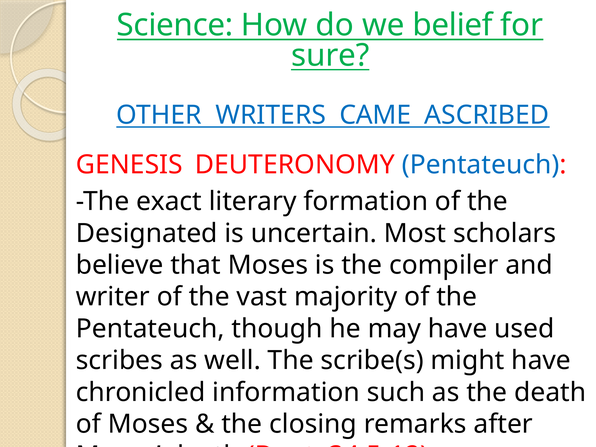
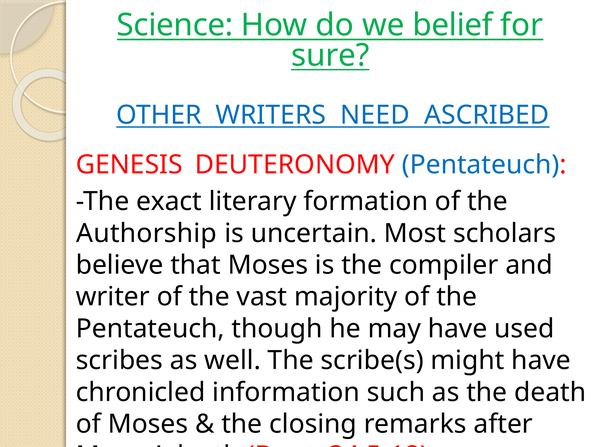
CAME: CAME -> NEED (375, 115)
Designated: Designated -> Authorship (147, 233)
